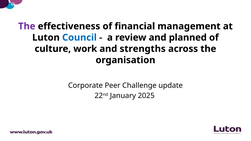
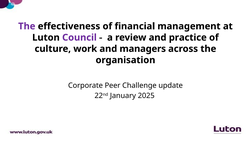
Council colour: blue -> purple (79, 38)
planned: planned -> practice (188, 38)
strengths: strengths -> managers (143, 49)
